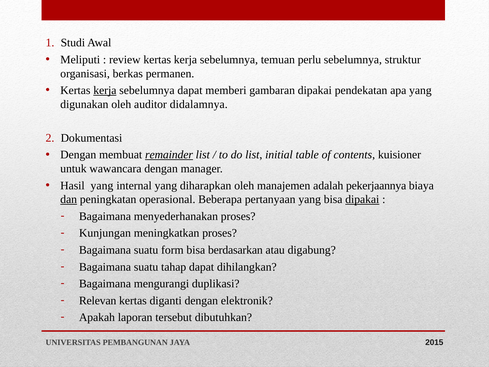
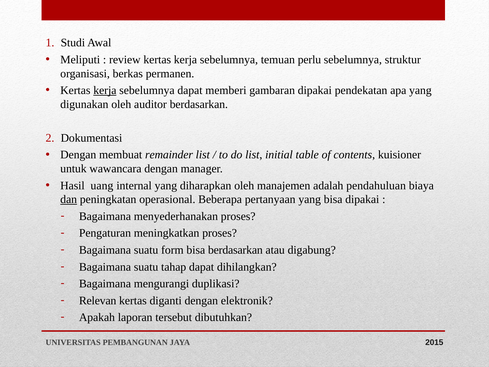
auditor didalamnya: didalamnya -> berdasarkan (199, 104)
remainder underline: present -> none (169, 155)
Hasil yang: yang -> uang (102, 185)
pekerjaannya: pekerjaannya -> pendahuluan (376, 185)
dipakai underline: present -> none (362, 199)
Kunjungan: Kunjungan -> Pengaturan (105, 233)
